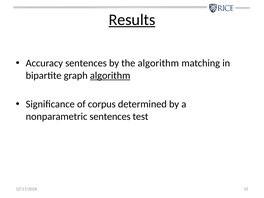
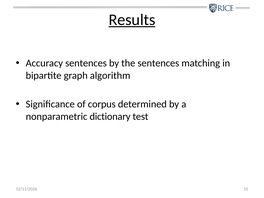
the algorithm: algorithm -> sentences (158, 63)
algorithm underline: present -> none (110, 75)
nonparametric sentences: sentences -> dictionary (110, 116)
